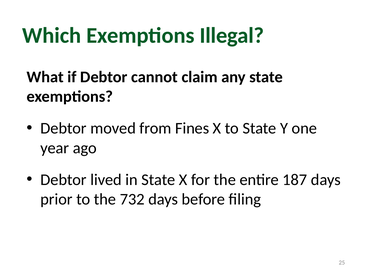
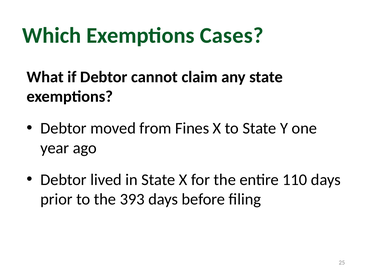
Illegal: Illegal -> Cases (232, 36)
187: 187 -> 110 (295, 180)
732: 732 -> 393 (132, 199)
